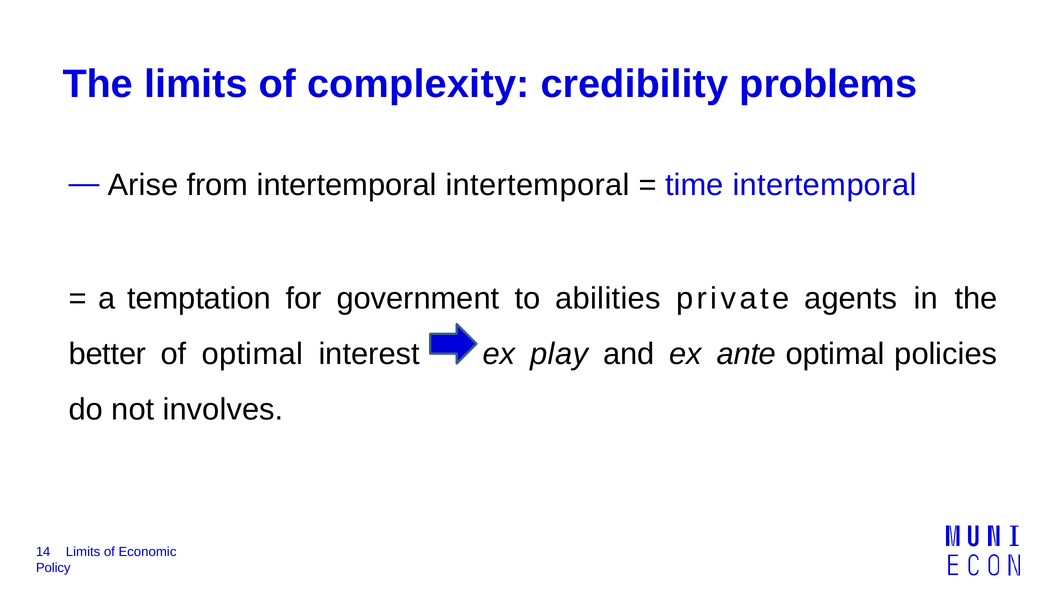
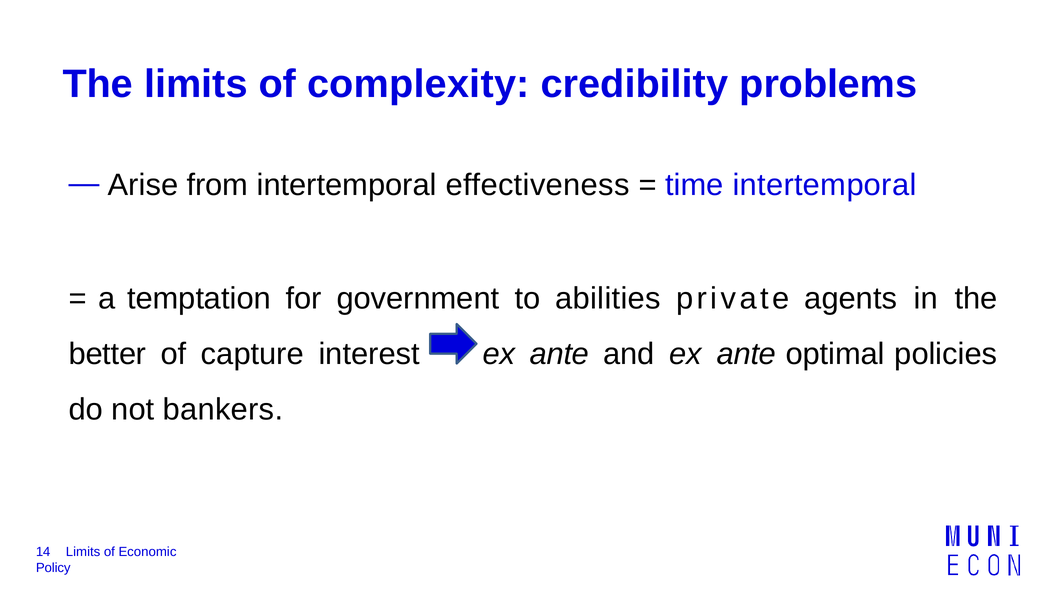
intertemporal intertemporal: intertemporal -> effectiveness (537, 185)
of optimal: optimal -> capture (252, 354)
interest ex play: play -> ante (560, 354)
involves: involves -> bankers (223, 410)
